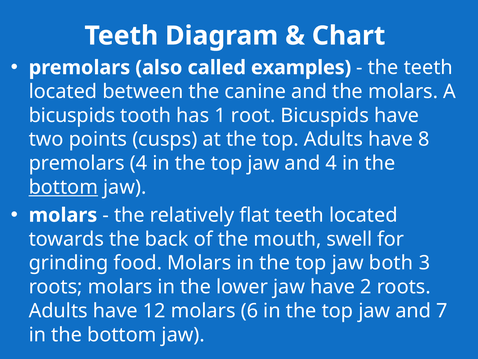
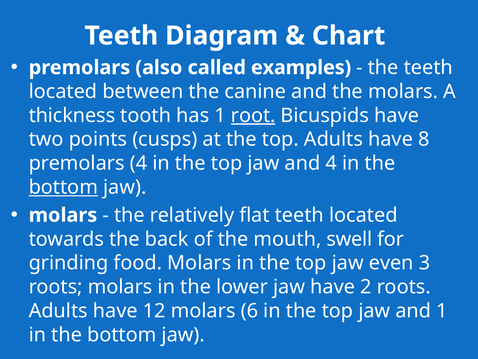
bicuspids: bicuspids -> thickness (72, 115)
root underline: none -> present (253, 115)
both: both -> even (391, 263)
and 7: 7 -> 1 (442, 311)
